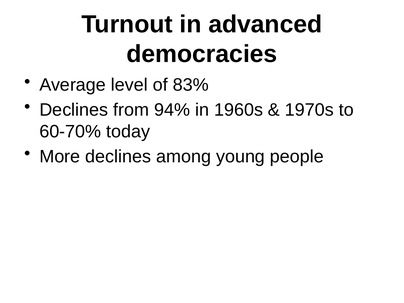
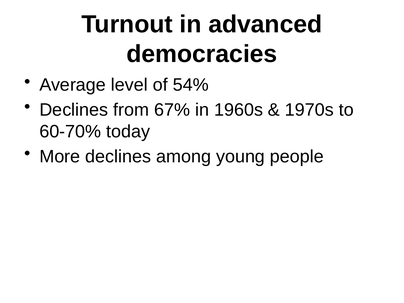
83%: 83% -> 54% (191, 85)
94%: 94% -> 67% (172, 110)
